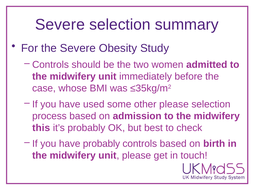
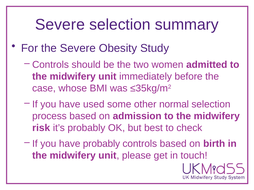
other please: please -> normal (174, 104)
this: this -> risk (41, 128)
